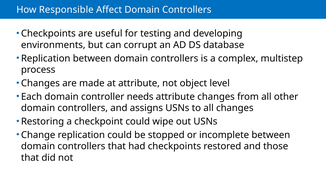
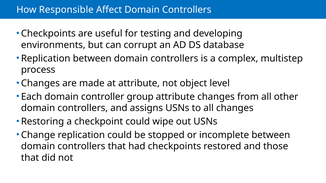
needs: needs -> group (140, 97)
